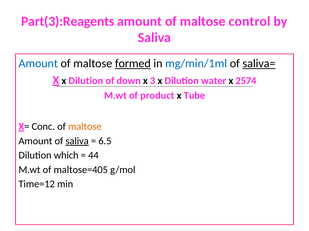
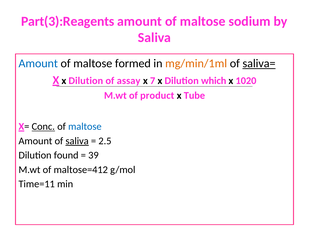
control: control -> sodium (250, 21)
formed underline: present -> none (133, 64)
mg/min/1ml colour: blue -> orange (196, 64)
down: down -> assay (129, 81)
3: 3 -> 7 (153, 81)
water: water -> which (214, 81)
2574: 2574 -> 1020 (246, 81)
Conc underline: none -> present (43, 127)
maltose colour: orange -> blue (85, 127)
6.5: 6.5 -> 2.5 (105, 141)
which: which -> found (66, 156)
44: 44 -> 39 (93, 156)
maltose=405: maltose=405 -> maltose=412 (81, 170)
Time=12: Time=12 -> Time=11 (37, 185)
